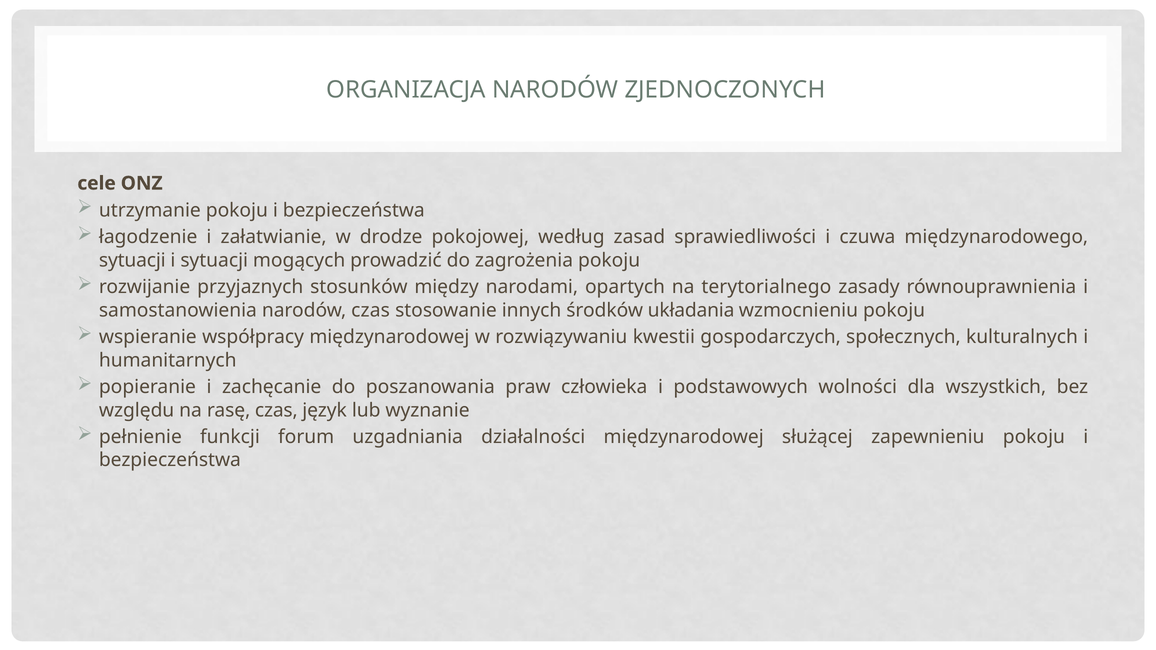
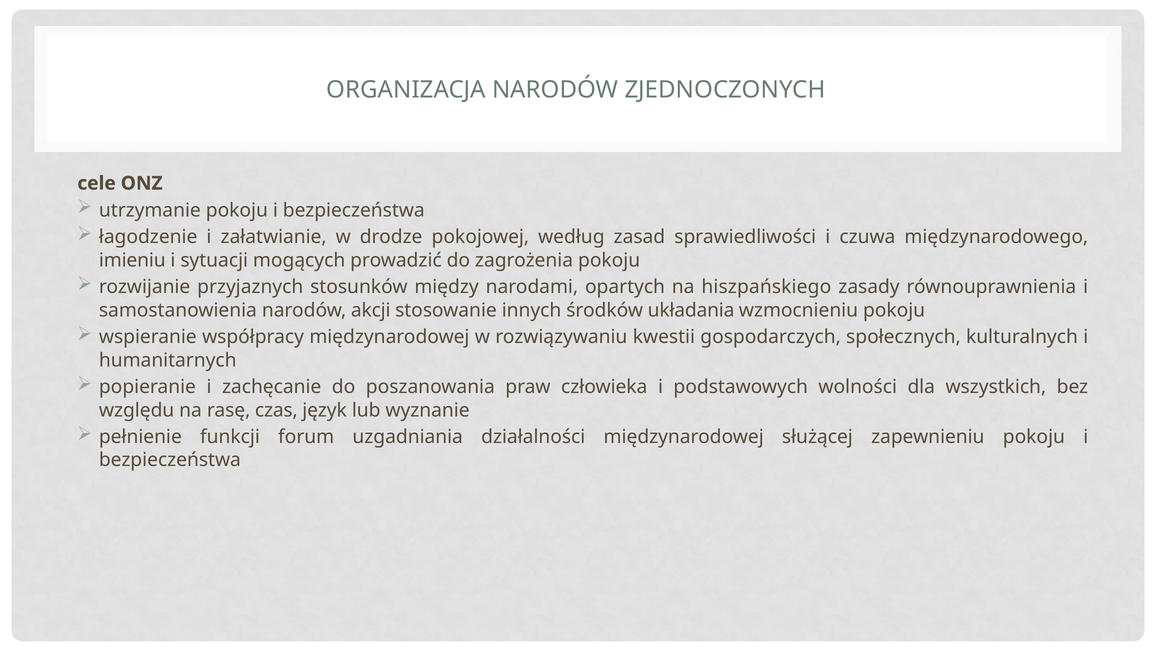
sytuacji: sytuacji -> imieniu (132, 260)
terytorialnego: terytorialnego -> hiszpańskiego (766, 287)
narodów czas: czas -> akcji (371, 310)
